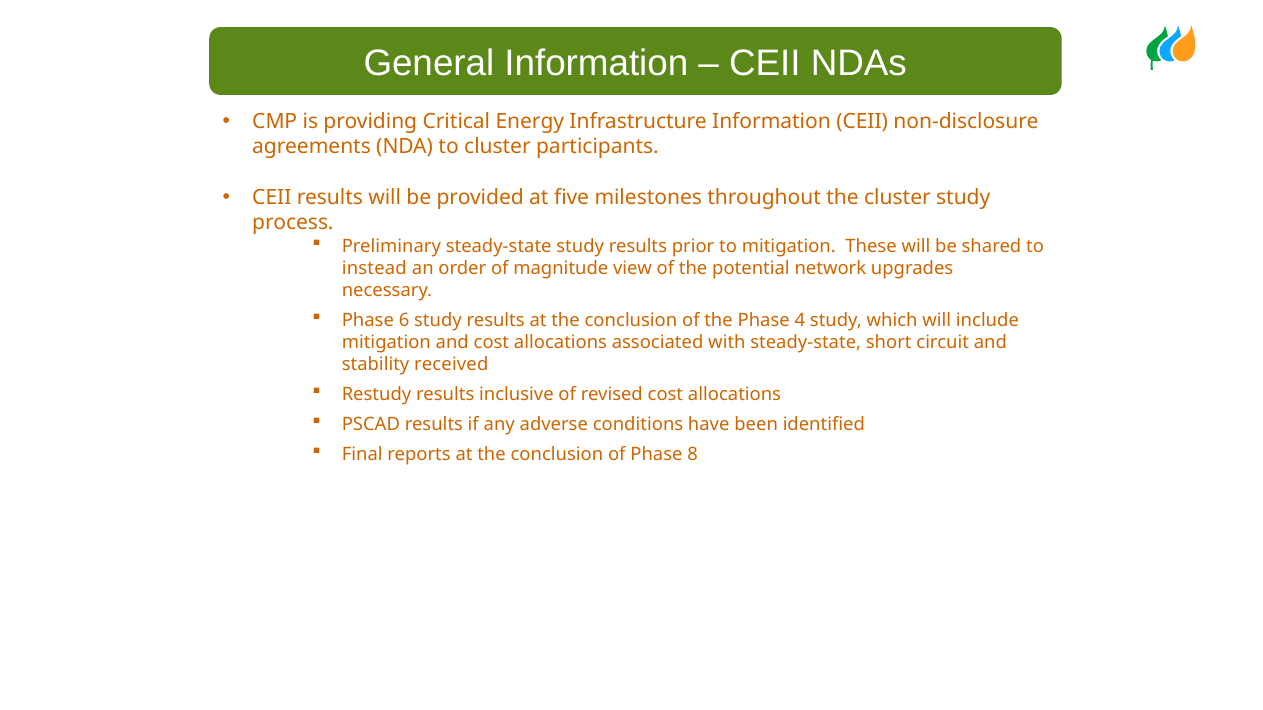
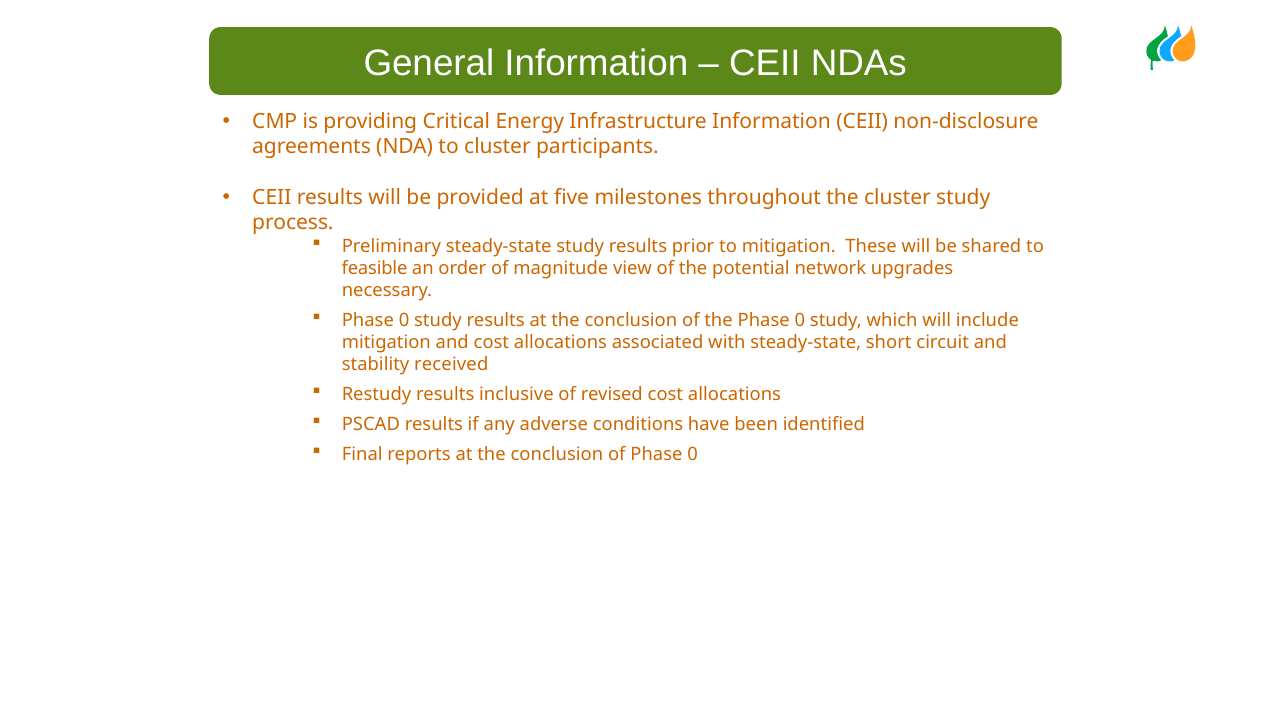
instead: instead -> feasible (375, 268)
6: 6 -> 0 (404, 321)
the Phase 4: 4 -> 0 (800, 321)
of Phase 8: 8 -> 0 (693, 455)
